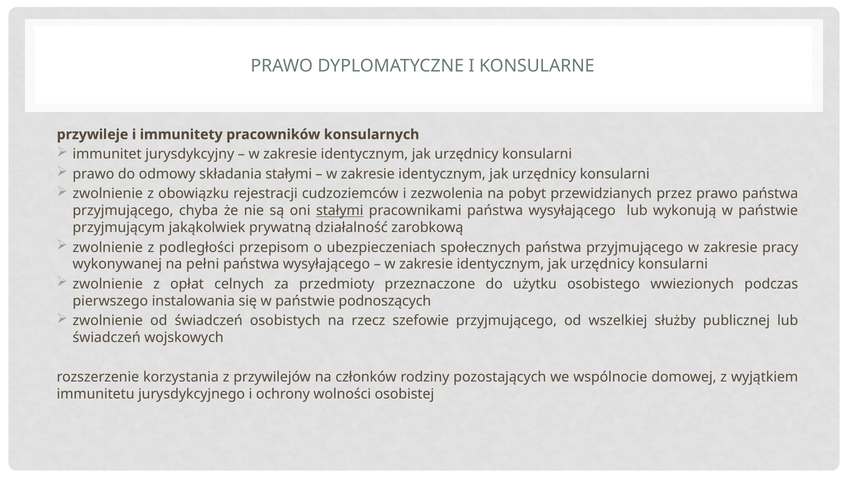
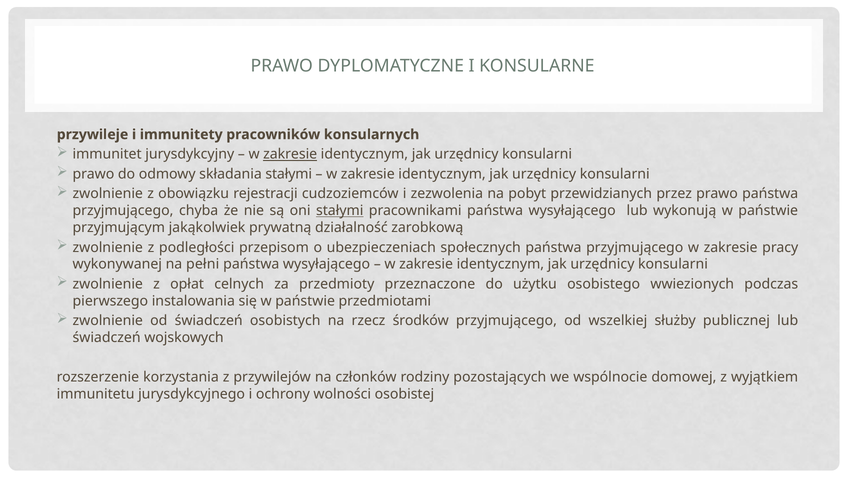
zakresie underline: none -> present (290, 154)
podnoszących: podnoszących -> przedmiotami (385, 301)
szefowie: szefowie -> środków (421, 321)
